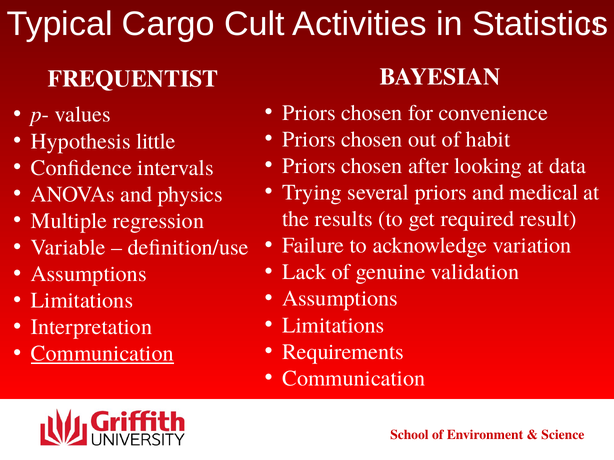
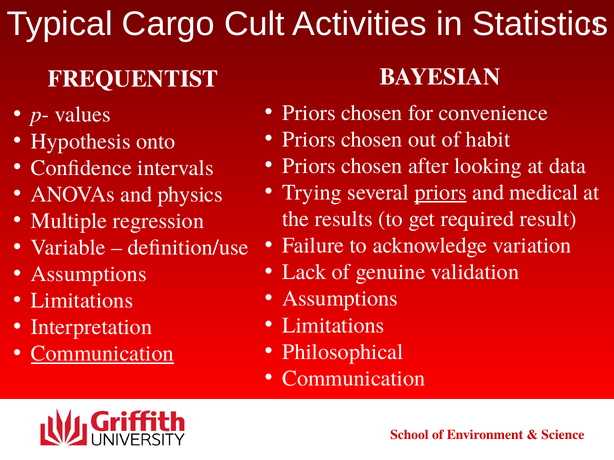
little: little -> onto (156, 141)
priors underline: none -> present (441, 193)
Requirements: Requirements -> Philosophical (343, 352)
